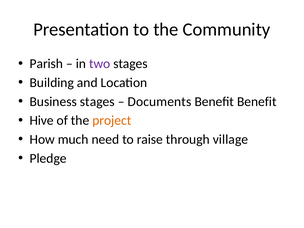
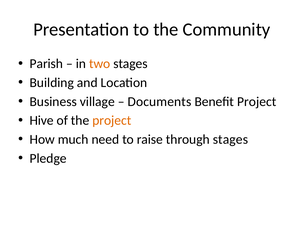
two colour: purple -> orange (100, 64)
Business stages: stages -> village (97, 102)
Benefit Benefit: Benefit -> Project (257, 102)
through village: village -> stages (230, 139)
